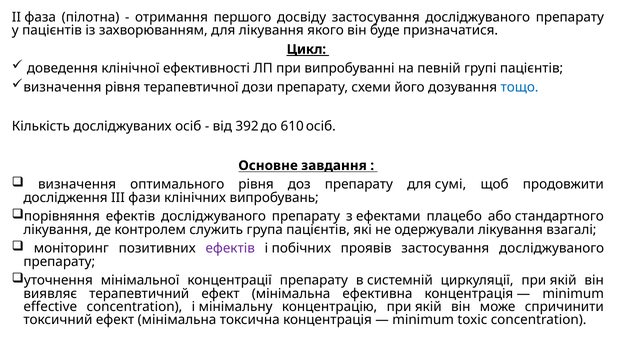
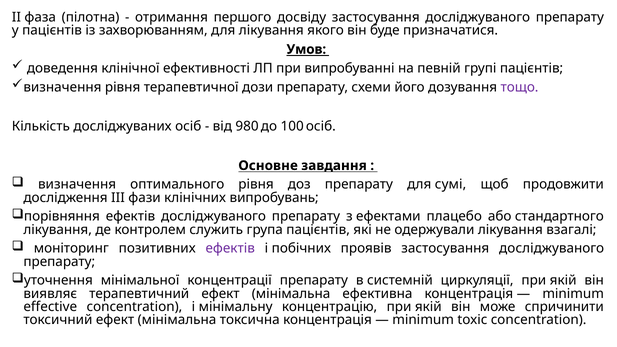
Цикл: Цикл -> Умов (306, 49)
тощо colour: blue -> purple (520, 87)
392: 392 -> 980 (247, 126)
610: 610 -> 100 (292, 126)
